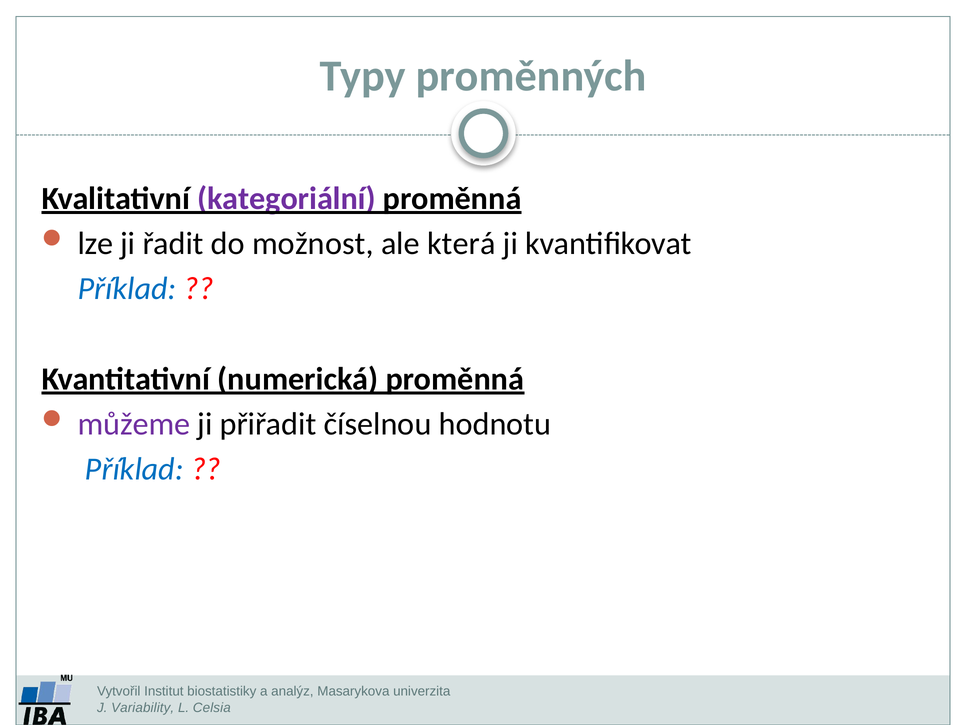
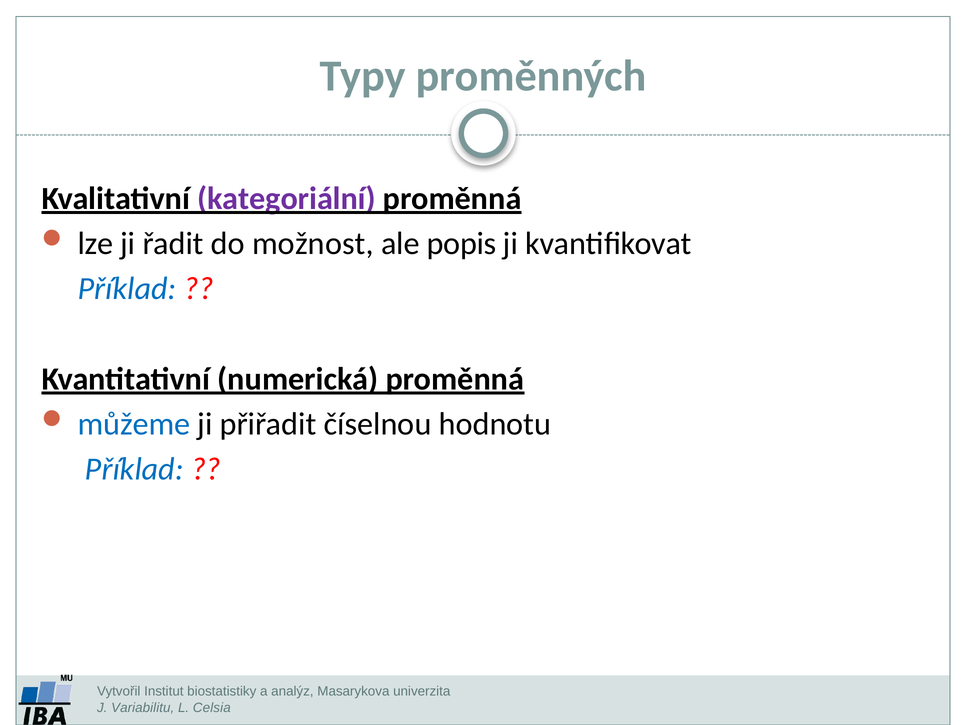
která: která -> popis (462, 244)
můžeme colour: purple -> blue (134, 424)
Variability: Variability -> Variabilitu (143, 708)
